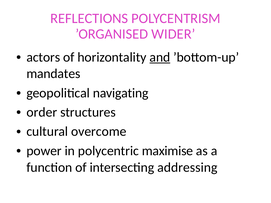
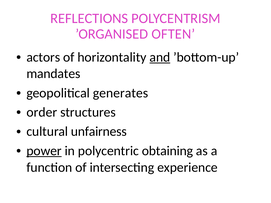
WIDER: WIDER -> OFTEN (173, 34)
navigating: navigating -> generates (121, 93)
overcome: overcome -> unfairness (99, 132)
power underline: none -> present (44, 151)
maximise: maximise -> obtaining (167, 151)
addressing: addressing -> experience (187, 168)
